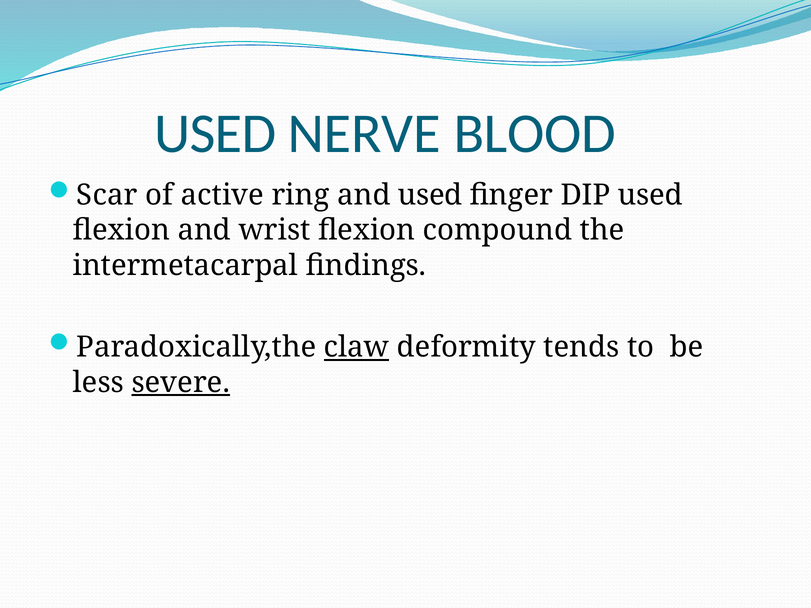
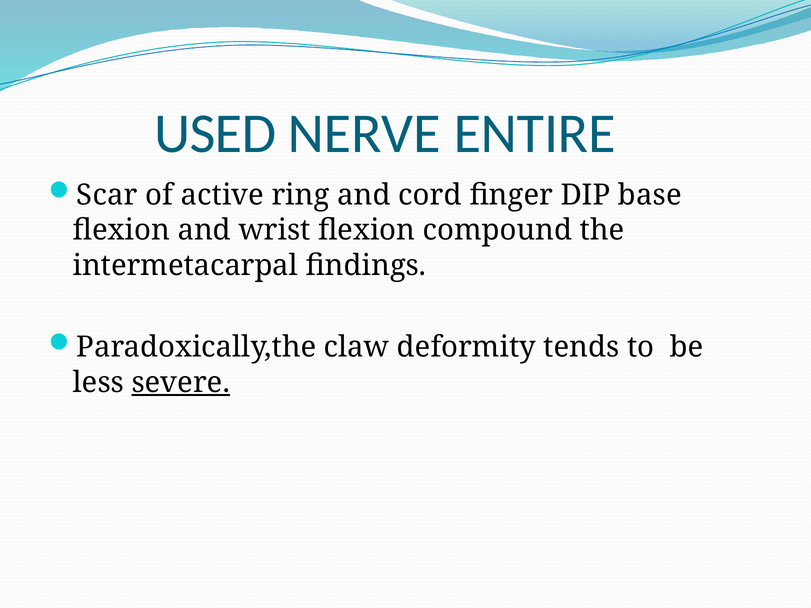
BLOOD: BLOOD -> ENTIRE (535, 134)
and used: used -> cord (430, 195)
DIP used: used -> base (650, 195)
claw underline: present -> none (357, 347)
